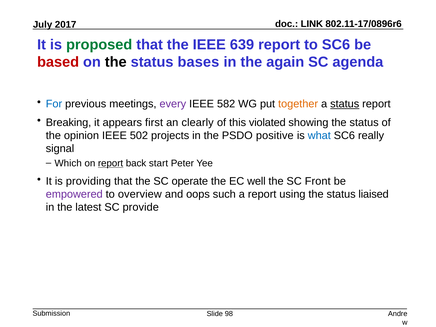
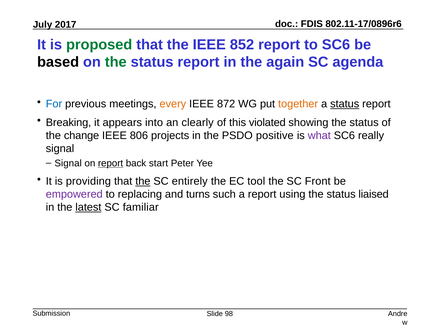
LINK: LINK -> FDIS (312, 24)
639: 639 -> 852 (242, 45)
based colour: red -> black (58, 62)
the colour: black -> green (116, 62)
bases: bases -> report (198, 62)
every colour: purple -> orange (173, 104)
582: 582 -> 872 (226, 104)
first: first -> into (154, 122)
opinion: opinion -> change (82, 136)
502: 502 -> 806 (139, 136)
what colour: blue -> purple (319, 136)
Which: Which -> Signal (68, 163)
the underline: none -> present (143, 181)
operate: operate -> entirely (190, 181)
well: well -> tool (256, 181)
overview: overview -> replacing (140, 194)
oops: oops -> turns (198, 194)
latest underline: none -> present (88, 207)
provide: provide -> familiar (141, 207)
